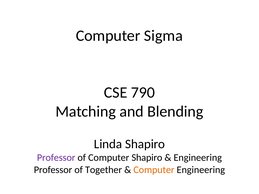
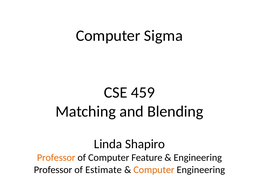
790: 790 -> 459 (143, 93)
Professor colour: purple -> orange (56, 158)
Computer Shapiro: Shapiro -> Feature (147, 158)
Together: Together -> Estimate (103, 170)
